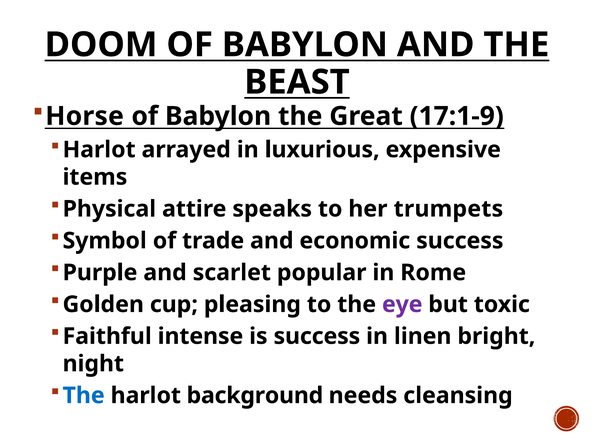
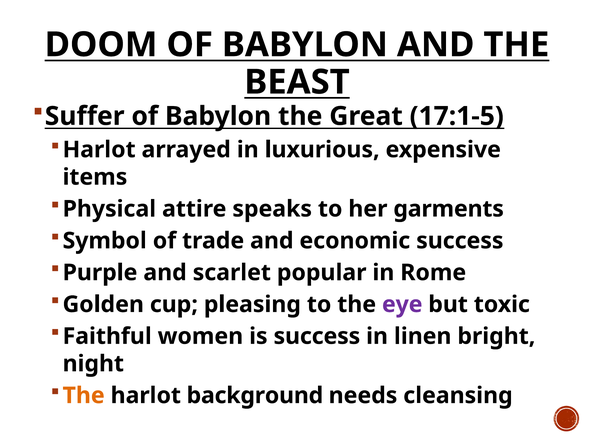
Horse: Horse -> Suffer (85, 116)
17:1-9: 17:1-9 -> 17:1-5 (457, 116)
trumpets: trumpets -> garments (449, 209)
intense: intense -> women (200, 337)
The colour: blue -> orange (84, 396)
